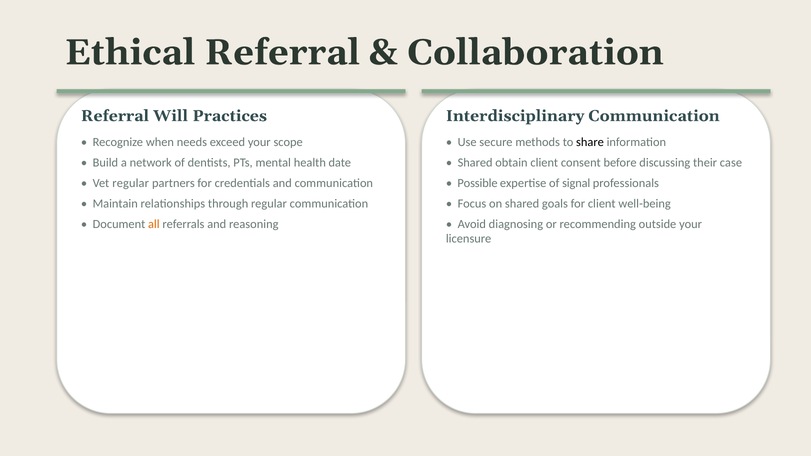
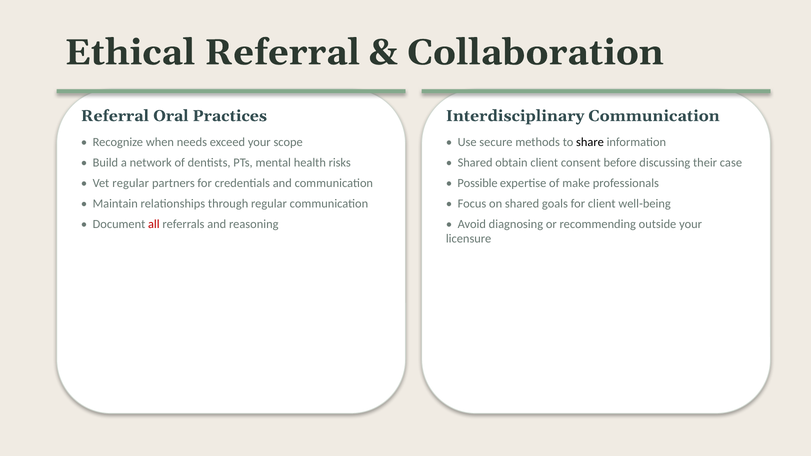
Will: Will -> Oral (171, 116)
date: date -> risks (340, 163)
signal: signal -> make (576, 183)
all colour: orange -> red (154, 224)
